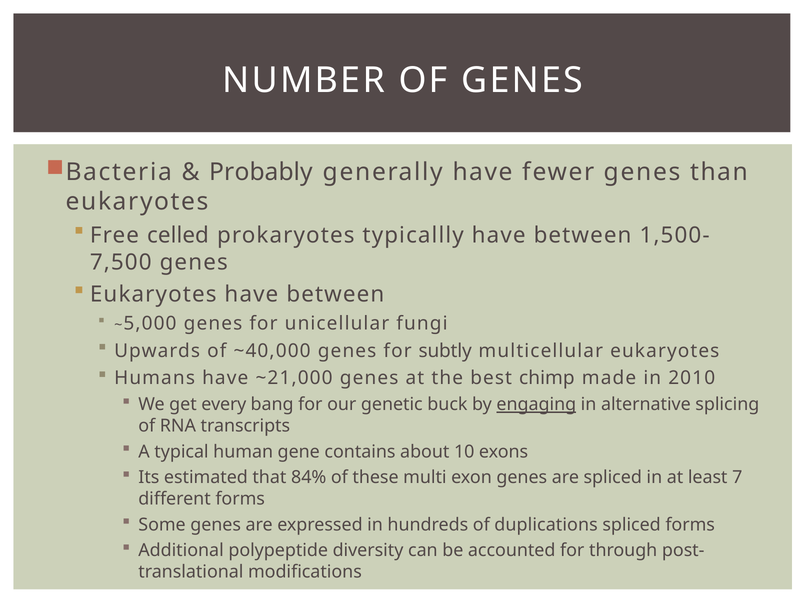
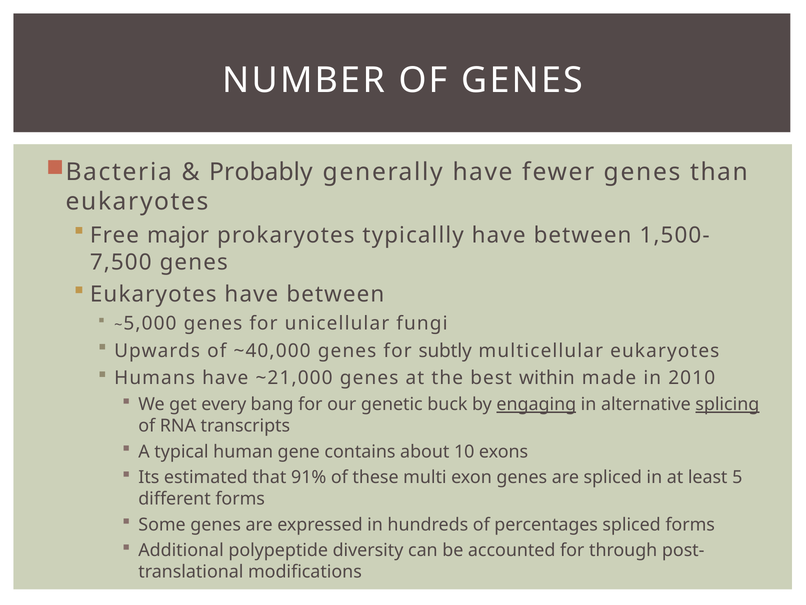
celled: celled -> major (178, 235)
chimp: chimp -> within (547, 378)
splicing underline: none -> present (727, 404)
84%: 84% -> 91% (309, 477)
7: 7 -> 5 (737, 477)
duplications: duplications -> percentages (546, 524)
